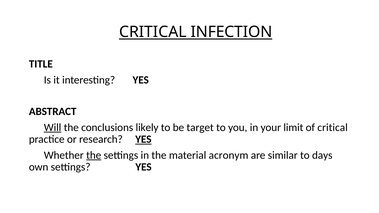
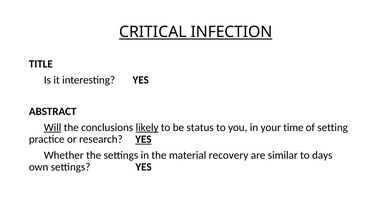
likely underline: none -> present (147, 128)
target: target -> status (200, 128)
limit: limit -> time (293, 128)
of critical: critical -> setting (333, 128)
the underline: present -> none (94, 155)
acronym: acronym -> recovery (229, 155)
